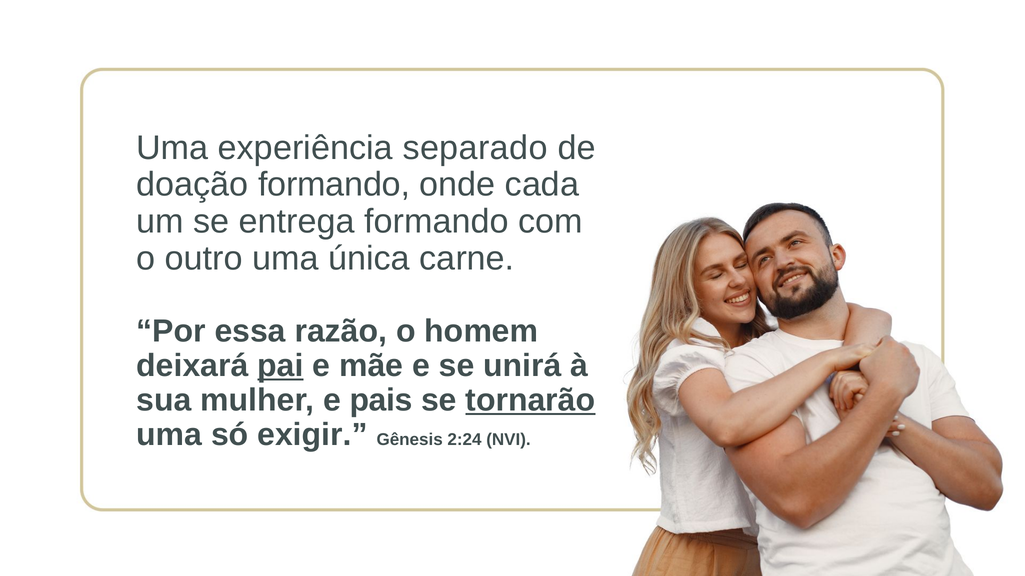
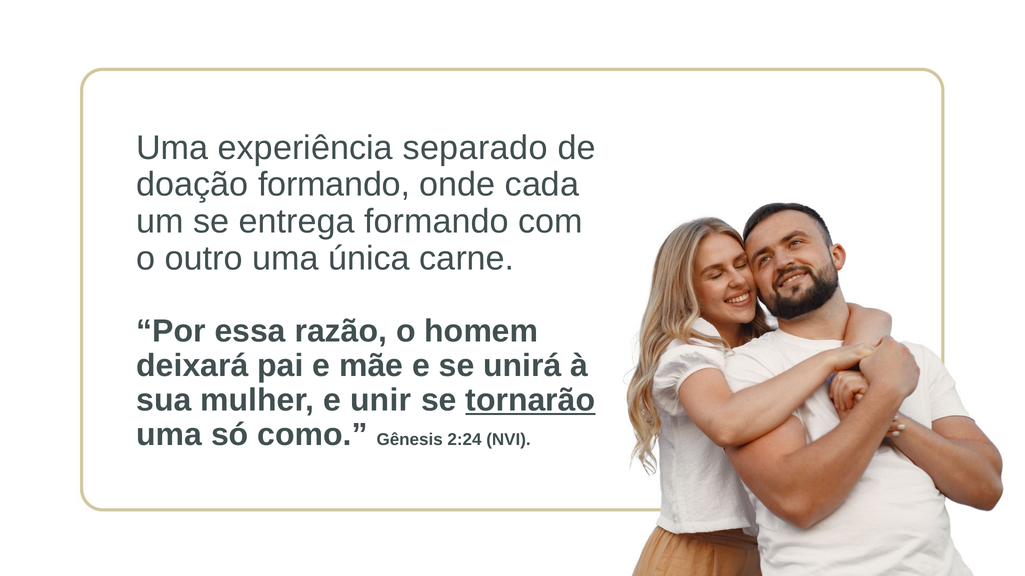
pai underline: present -> none (280, 366)
pais: pais -> unir (381, 401)
exigir: exigir -> como (312, 435)
